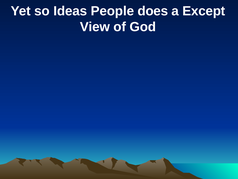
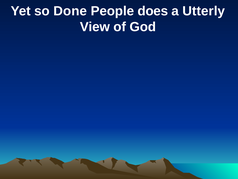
Ideas: Ideas -> Done (70, 11)
Except: Except -> Utterly (204, 11)
